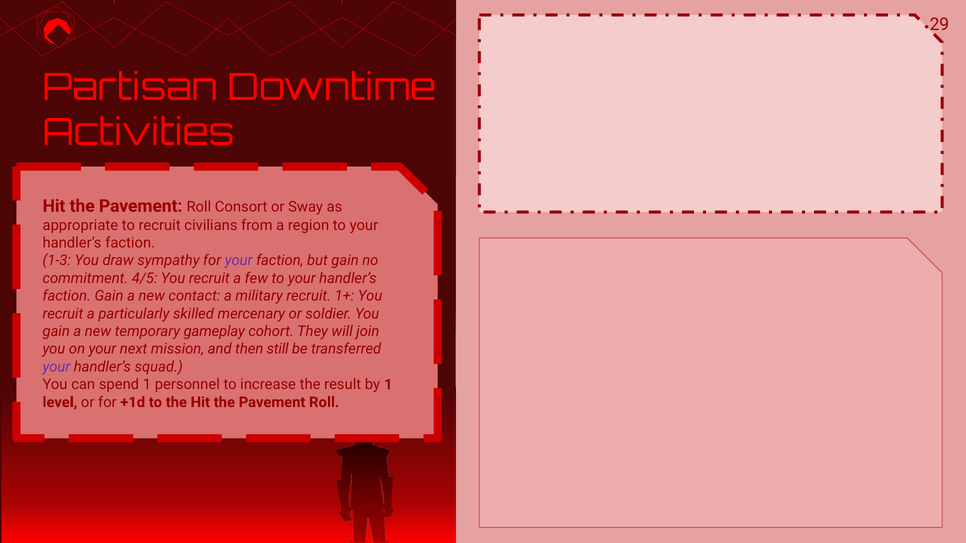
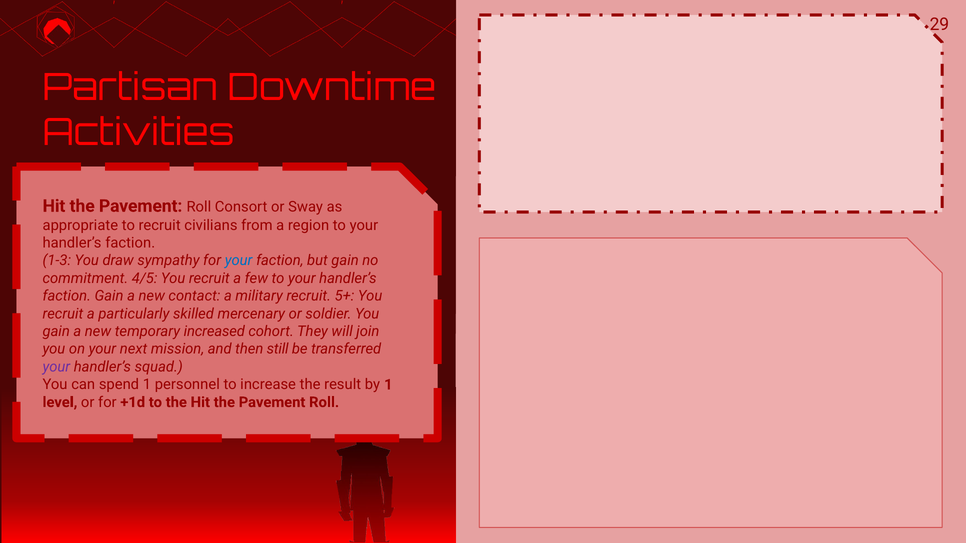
your colour: purple -> blue (239, 261)
1+: 1+ -> 5+ (344, 296)
gameplay: gameplay -> increased (214, 332)
